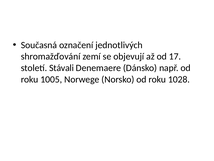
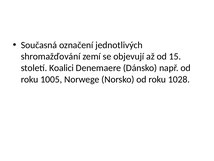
17: 17 -> 15 (175, 56)
Stávali: Stávali -> Koalici (62, 68)
